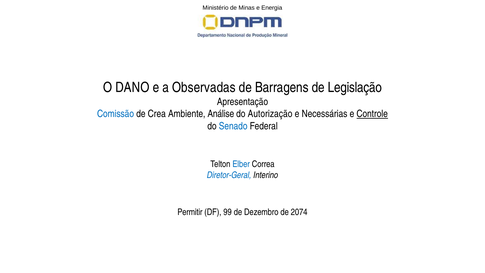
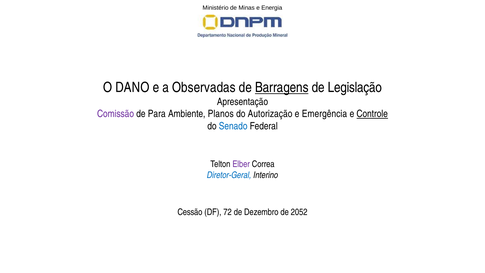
Barragens underline: none -> present (282, 87)
Comissão colour: blue -> purple (116, 114)
Crea: Crea -> Para (157, 114)
Análise: Análise -> Planos (221, 114)
Necessárias: Necessárias -> Emergência (324, 114)
Elber colour: blue -> purple (241, 164)
Permitir: Permitir -> Cessão (190, 212)
99: 99 -> 72 (228, 212)
2074: 2074 -> 2052 (299, 212)
